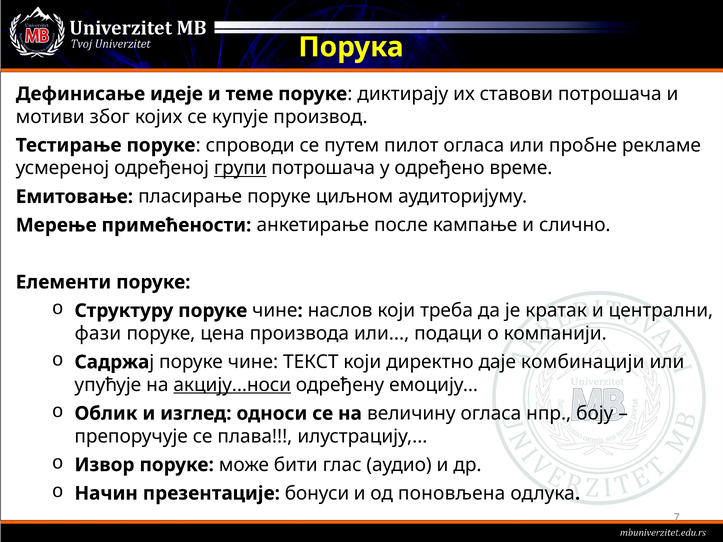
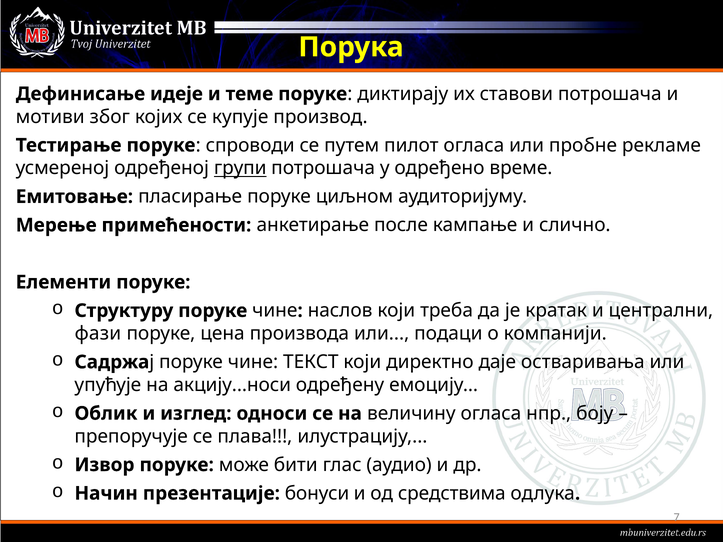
комбинацији: комбинацији -> остваривања (583, 362)
акцију...носи underline: present -> none (232, 385)
поновљена: поновљена -> средствима (452, 494)
